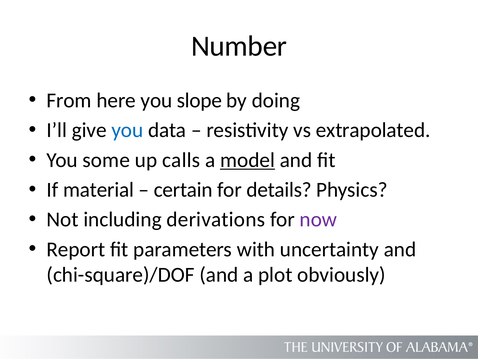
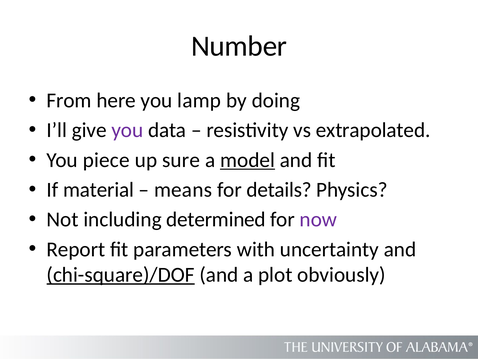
slope: slope -> lamp (199, 100)
you colour: blue -> purple (127, 130)
some: some -> piece (106, 160)
calls: calls -> sure (181, 160)
certain: certain -> means (183, 190)
derivations: derivations -> determined (216, 219)
chi-square)/DOF underline: none -> present (121, 275)
